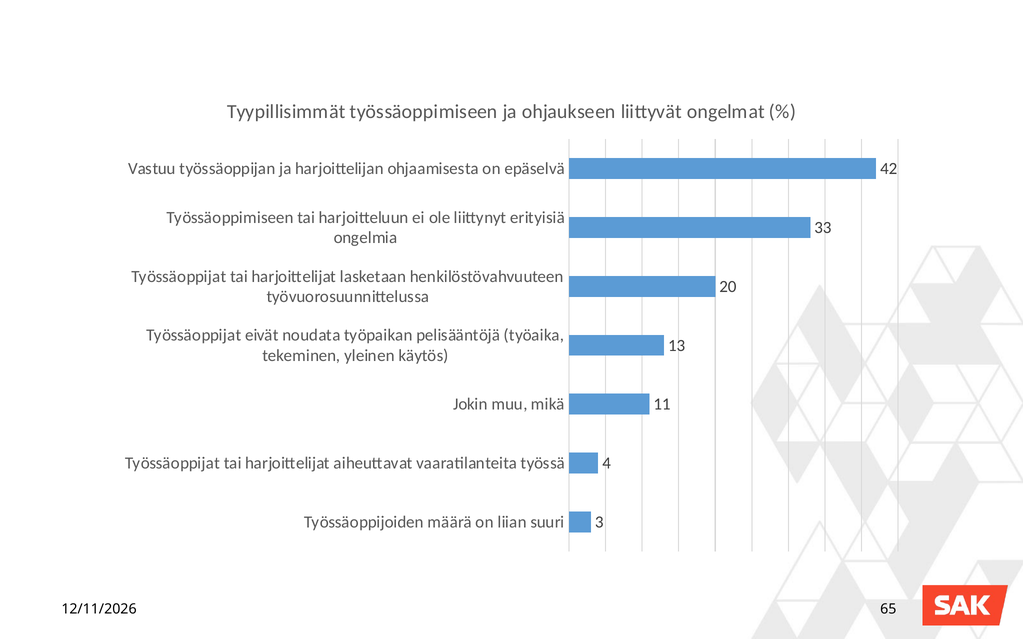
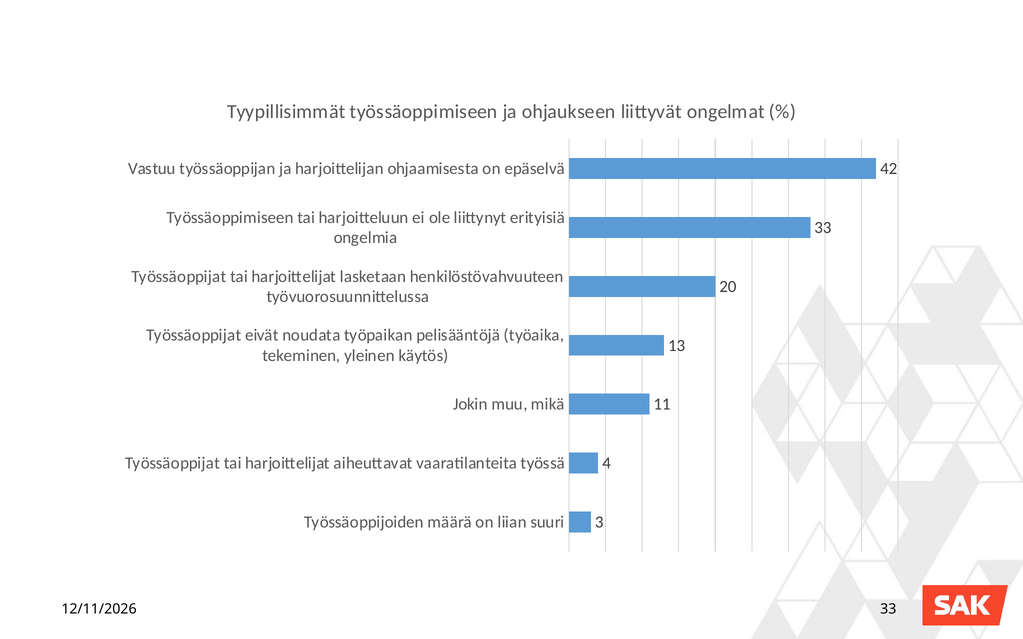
65: 65 -> 33 (888, 610)
